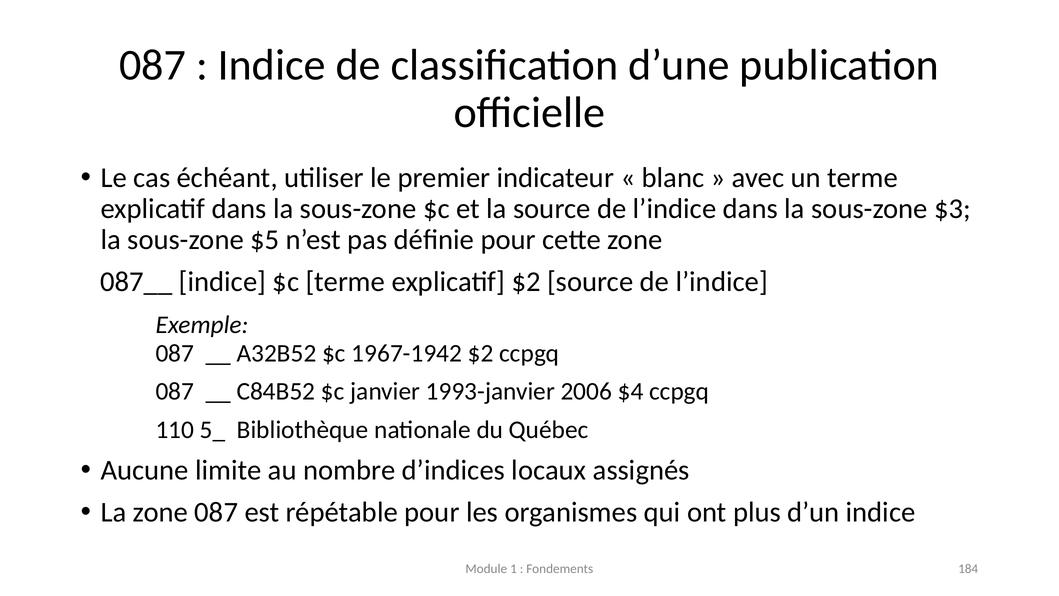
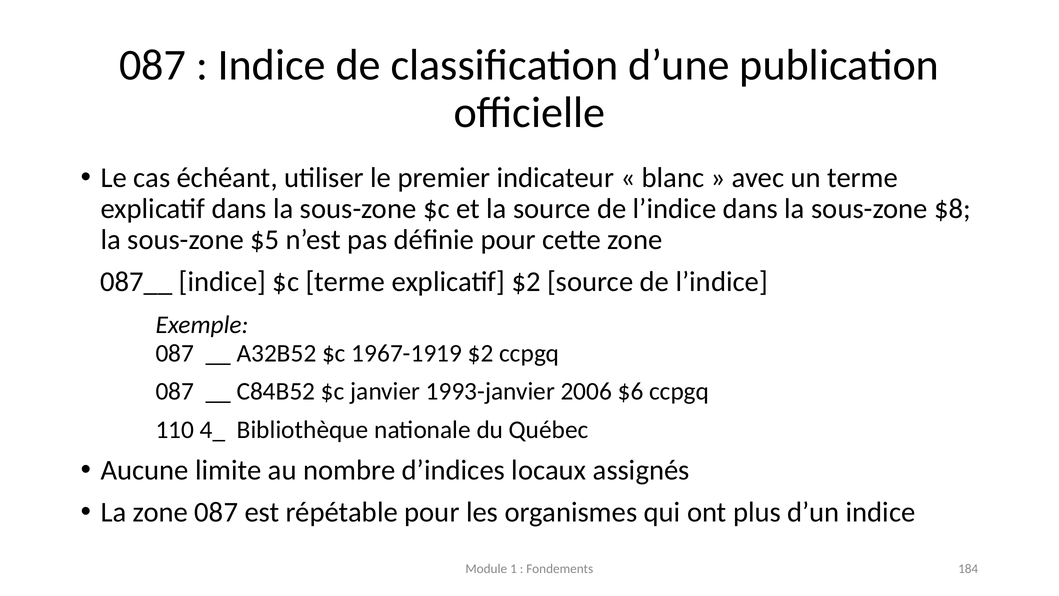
$3: $3 -> $8 (953, 209)
1967-1942: 1967-1942 -> 1967-1919 (407, 353)
$4: $4 -> $6 (631, 391)
5_: 5_ -> 4_ (213, 430)
